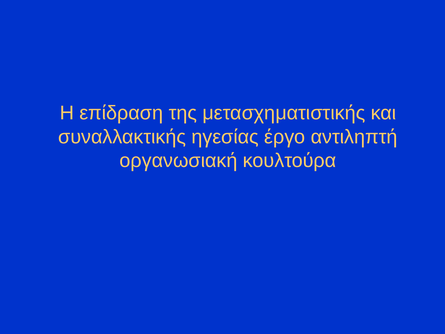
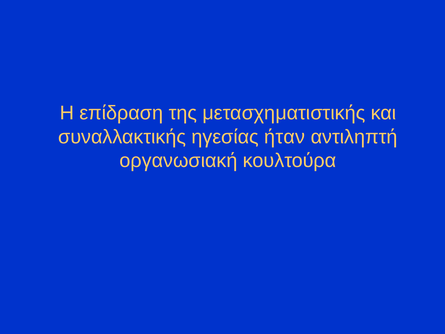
έργο: έργο -> ήταν (285, 137)
